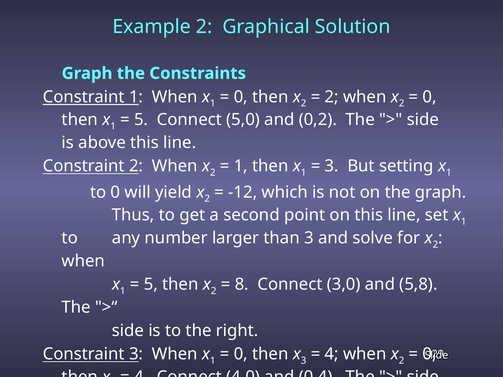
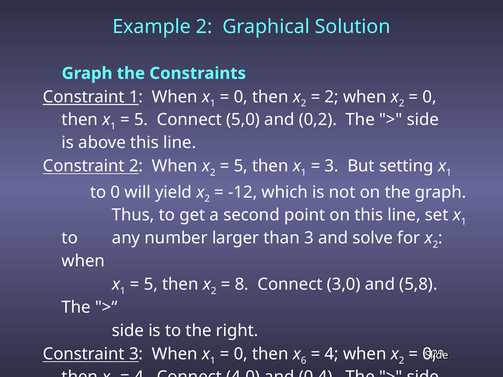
1: 1 -> 5 (241, 166)
3: 3 -> 6 (304, 361)
